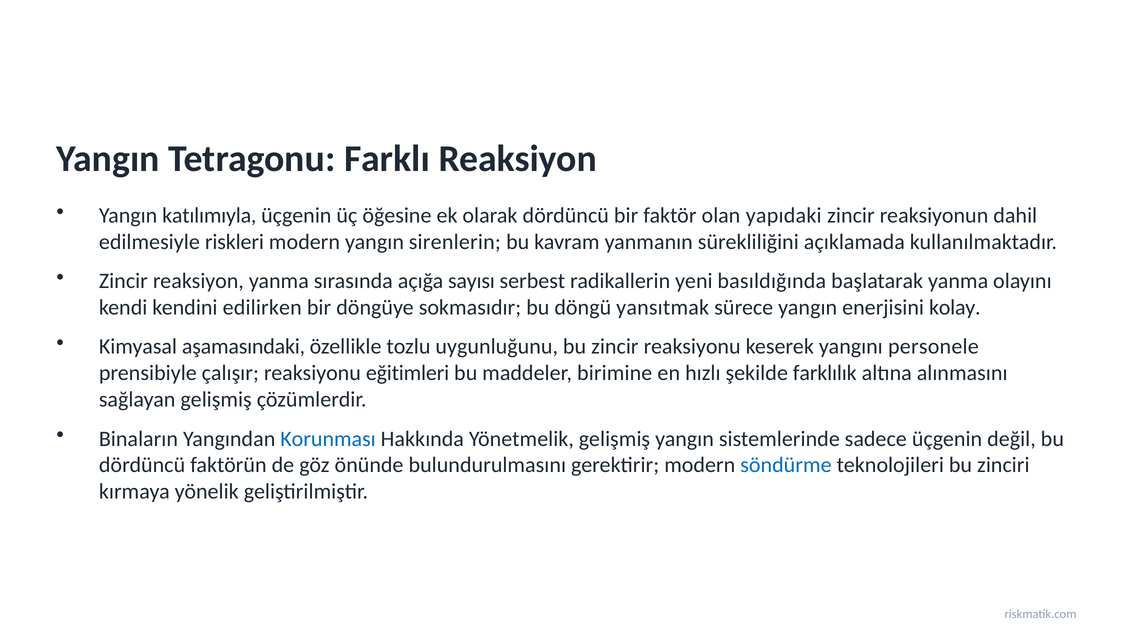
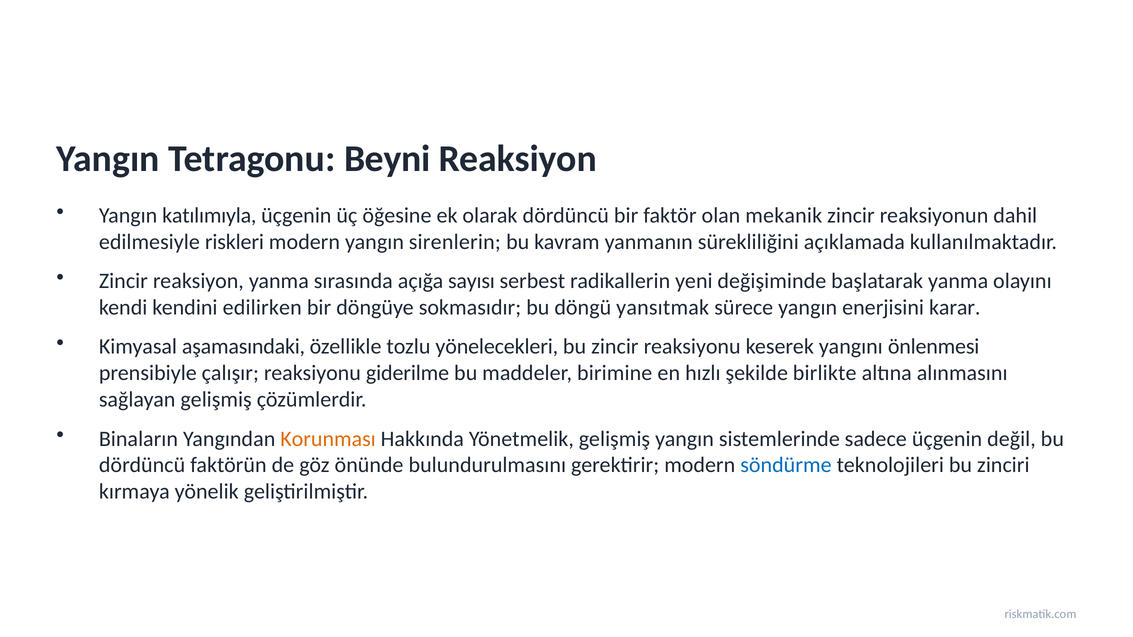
Farklı: Farklı -> Beyni (387, 159)
yapıdaki: yapıdaki -> mekanik (784, 216)
basıldığında: basıldığında -> değişiminde (772, 281)
kolay: kolay -> karar (955, 308)
uygunluğunu: uygunluğunu -> yönelecekleri (497, 347)
personele: personele -> önlenmesi (934, 347)
eğitimleri: eğitimleri -> giderilme (408, 373)
farklılık: farklılık -> birlikte (825, 373)
Korunması colour: blue -> orange (328, 439)
